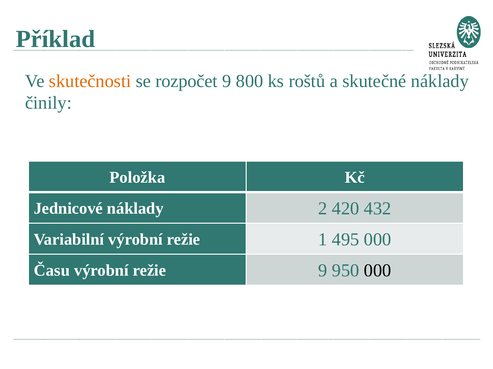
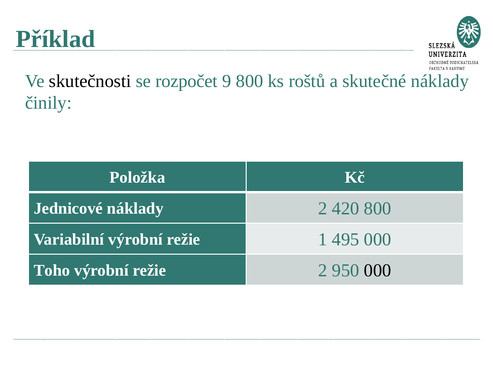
skutečnosti colour: orange -> black (90, 81)
420 432: 432 -> 800 (378, 209)
Času: Času -> Toho (52, 271)
režie 9: 9 -> 2 (323, 271)
